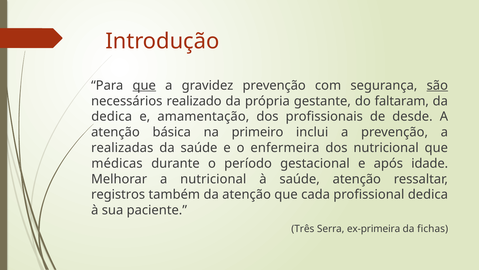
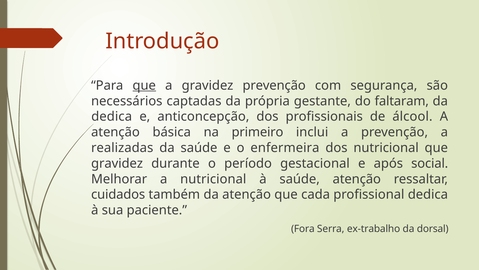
são underline: present -> none (437, 85)
realizado: realizado -> captadas (194, 101)
amamentação: amamentação -> anticoncepção (203, 116)
desde: desde -> álcool (412, 116)
médicas: médicas -> gravidez (117, 163)
idade: idade -> social (430, 163)
registros: registros -> cuidados (118, 194)
Três: Três -> Fora (303, 228)
ex-primeira: ex-primeira -> ex-trabalho (374, 228)
fichas: fichas -> dorsal (433, 228)
